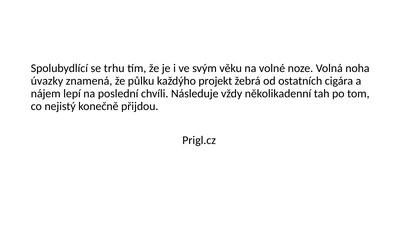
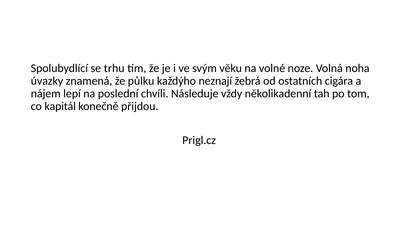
projekt: projekt -> neznají (215, 81)
nejistý: nejistý -> kapitál (60, 106)
